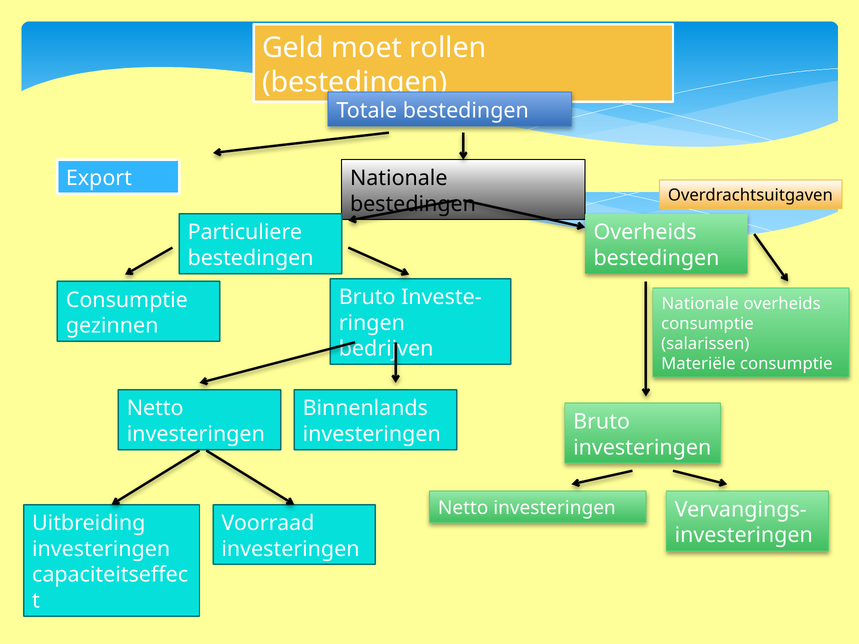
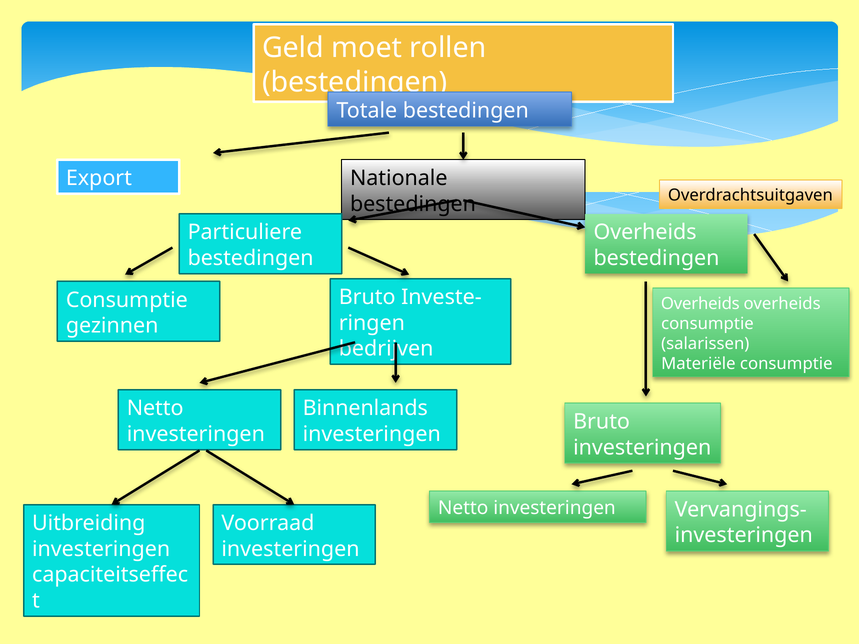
Nationale: Nationale -> Overheids (700, 304)
